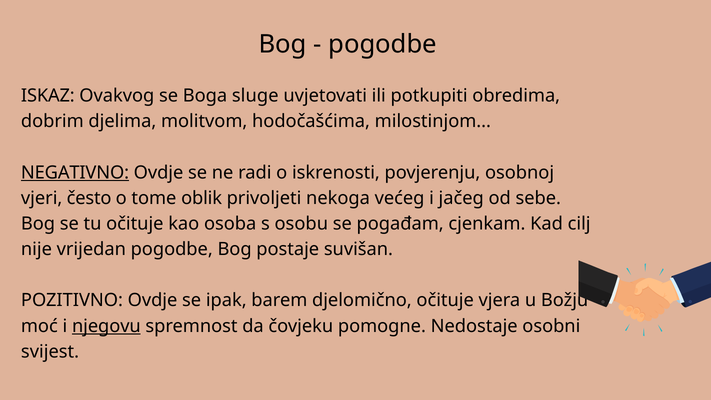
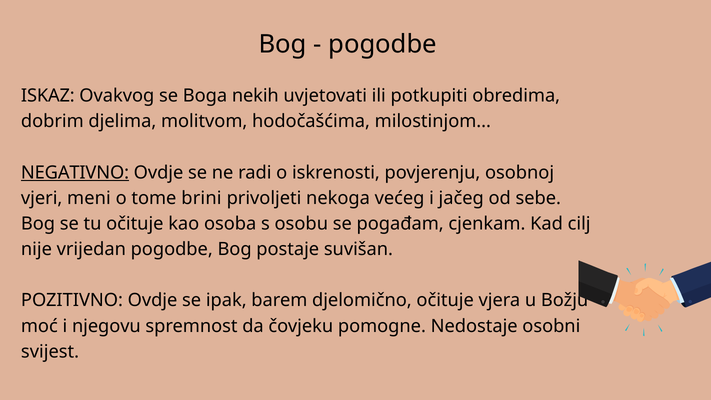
sluge: sluge -> nekih (255, 96)
često: često -> meni (89, 198)
oblik: oblik -> brini (201, 198)
njegovu underline: present -> none (106, 326)
